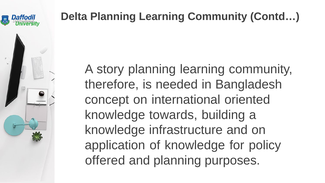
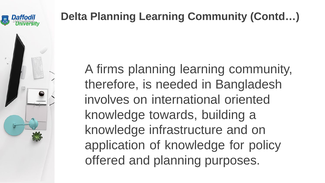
story: story -> firms (110, 69)
concept: concept -> involves (107, 100)
